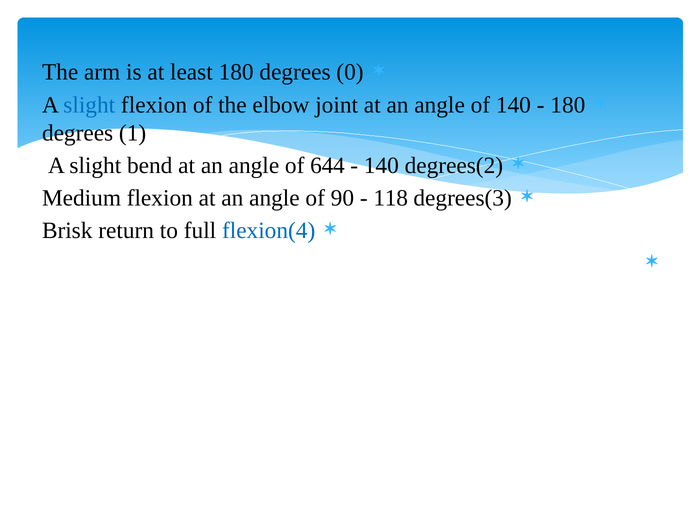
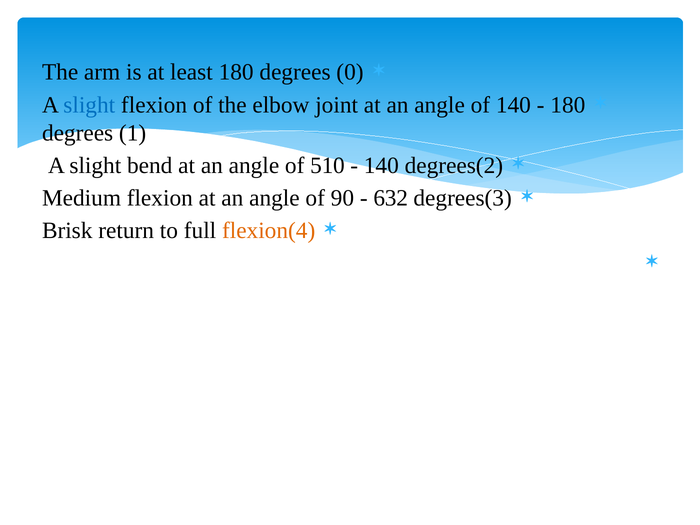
644: 644 -> 510 (327, 165)
118: 118 -> 632 (391, 198)
flexion(4 colour: blue -> orange (269, 231)
